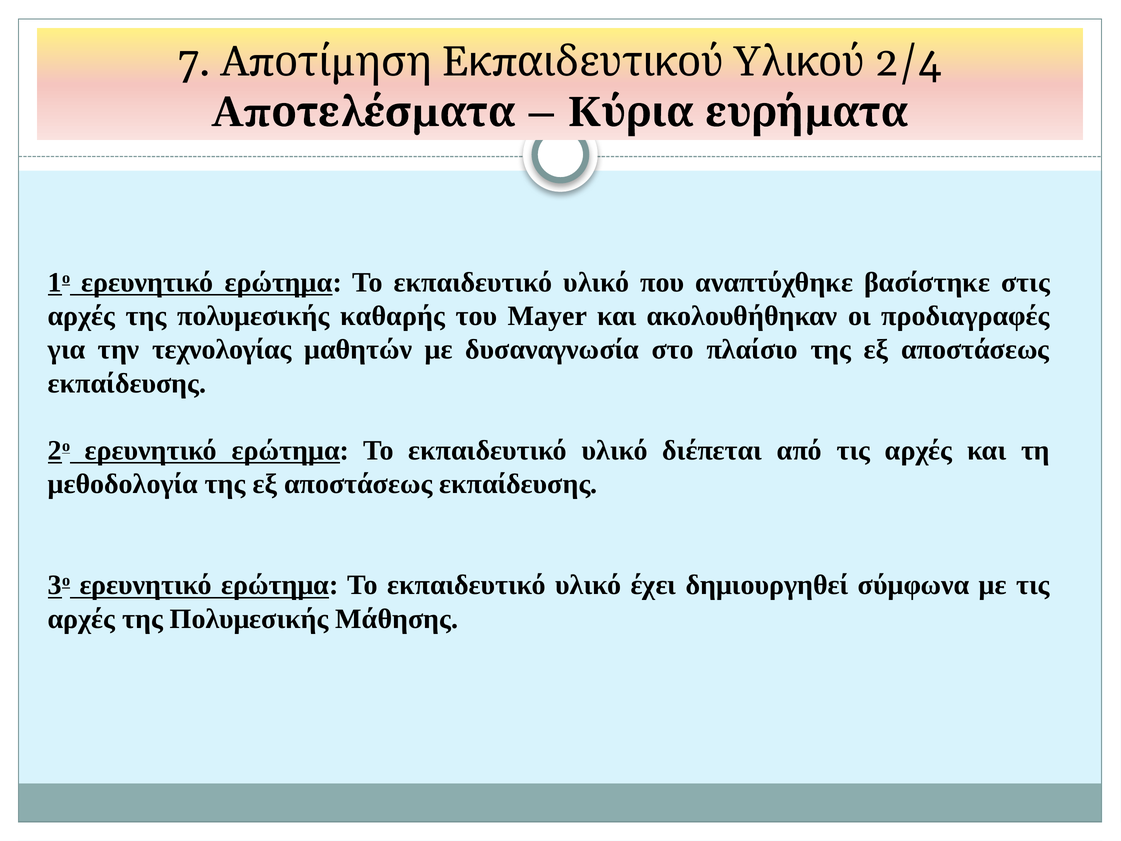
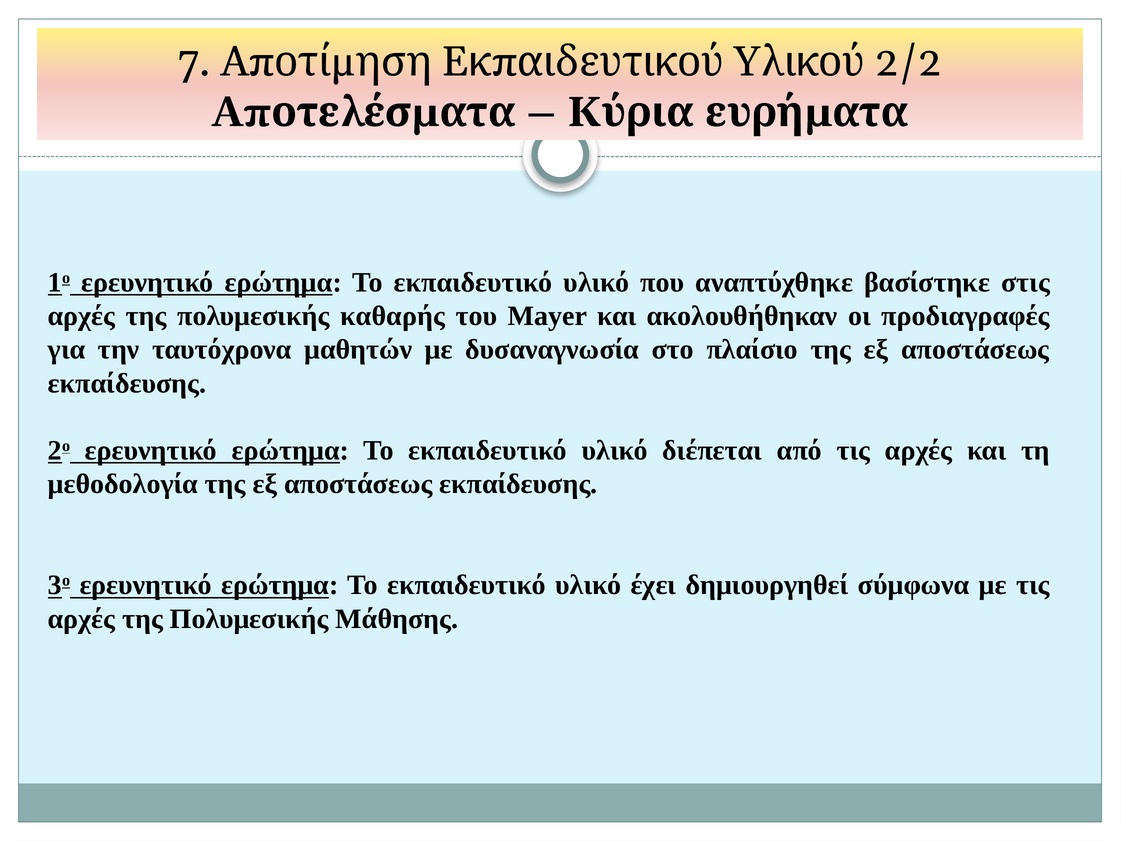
2/4: 2/4 -> 2/2 (909, 62)
τεχνολογίας: τεχνολογίας -> ταυτόχρονα (222, 350)
